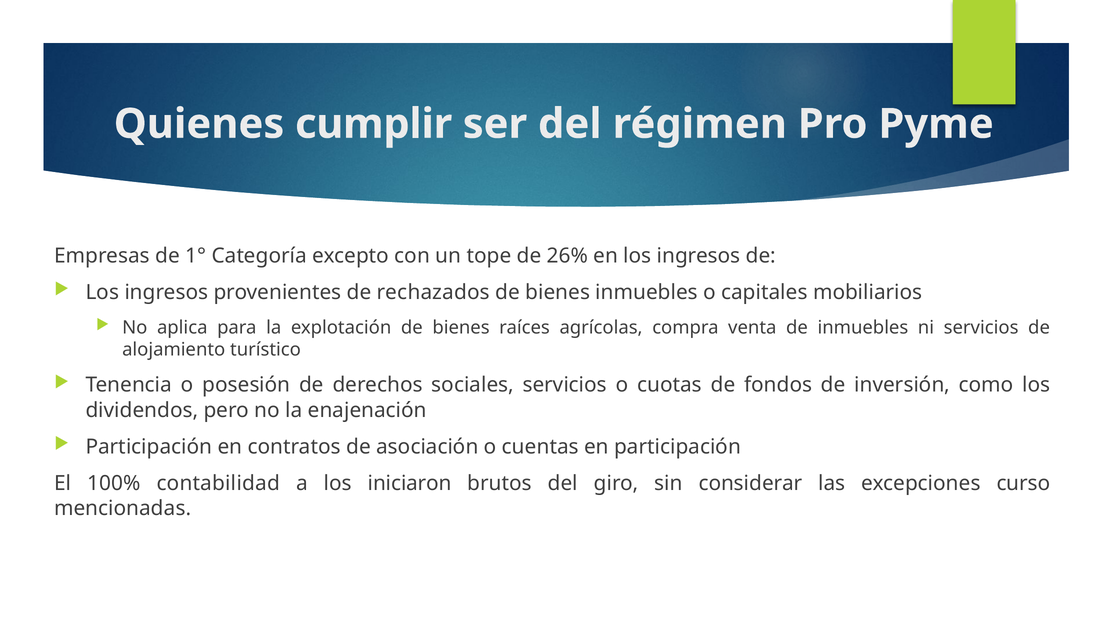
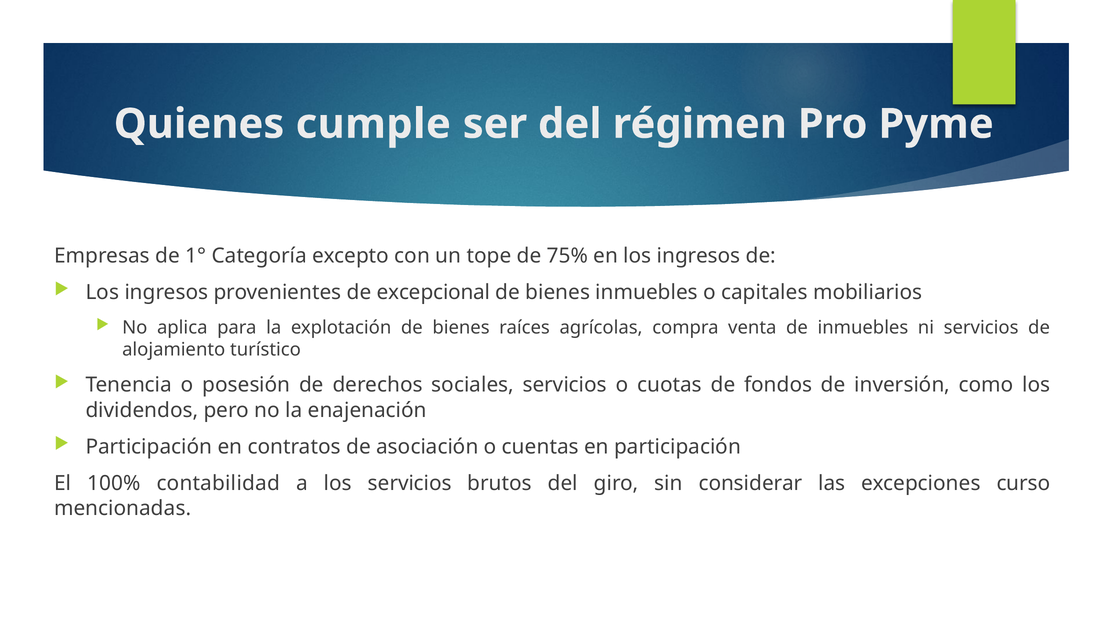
cumplir: cumplir -> cumple (373, 124)
26%: 26% -> 75% (567, 256)
rechazados: rechazados -> excepcional (433, 292)
los iniciaron: iniciaron -> servicios (410, 483)
